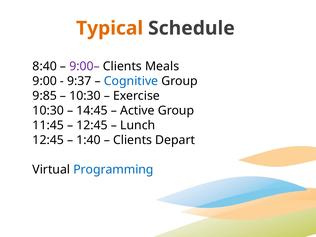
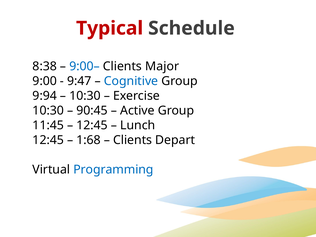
Typical colour: orange -> red (110, 28)
8:40: 8:40 -> 8:38 (45, 66)
9:00– colour: purple -> blue (85, 66)
Meals: Meals -> Major (162, 66)
9:37: 9:37 -> 9:47 (79, 81)
9:85: 9:85 -> 9:94 (45, 96)
14:45: 14:45 -> 90:45 (92, 111)
1:40: 1:40 -> 1:68 (89, 140)
